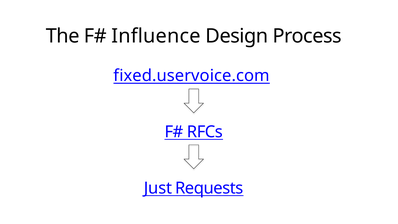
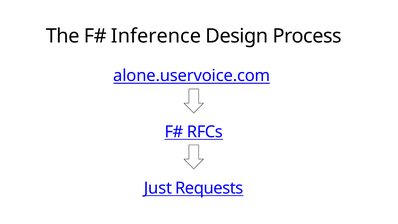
Influence: Influence -> Inference (156, 36)
fixed.uservoice.com: fixed.uservoice.com -> alone.uservoice.com (192, 76)
